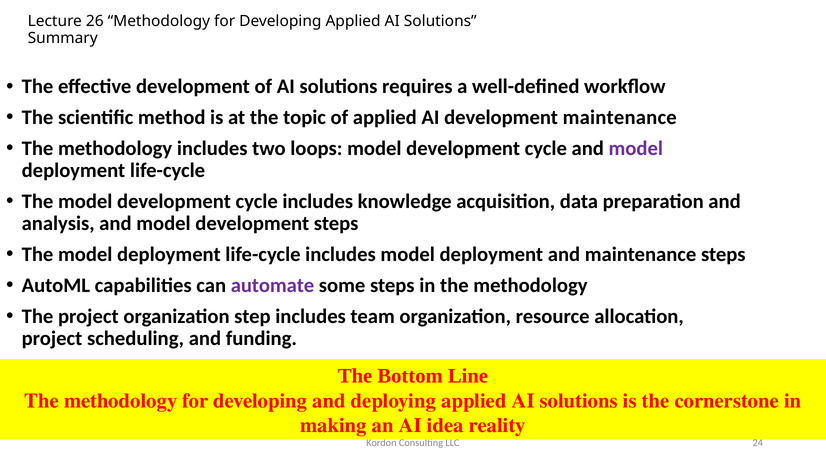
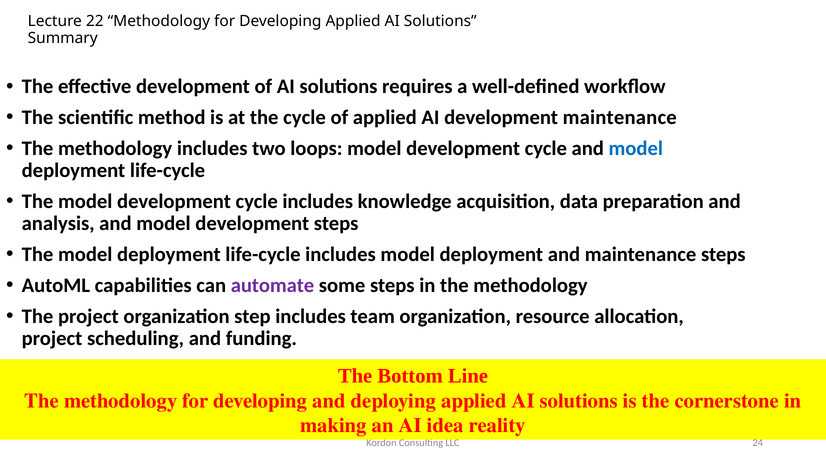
26: 26 -> 22 (95, 21)
the topic: topic -> cycle (304, 118)
model colour: purple -> blue (636, 148)
